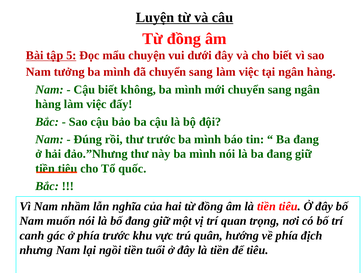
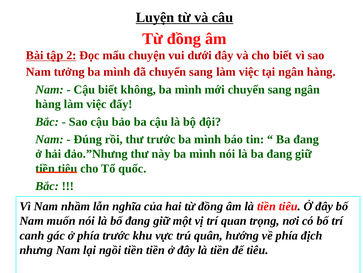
5: 5 -> 2 (71, 55)
tiền tuổi: tuổi -> tiền (155, 249)
